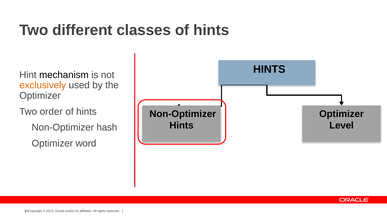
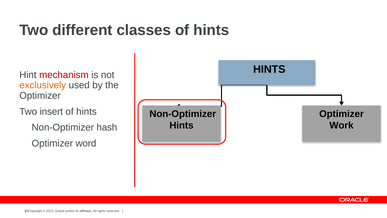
mechanism colour: black -> red (64, 75)
order: order -> insert (51, 111)
Level: Level -> Work (341, 125)
